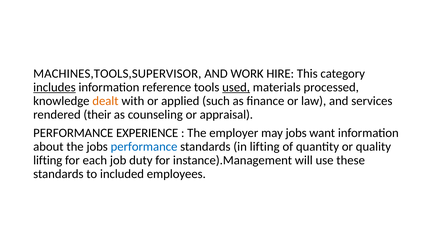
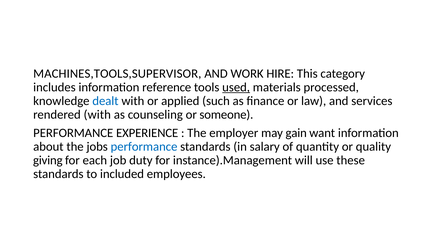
includes underline: present -> none (54, 87)
dealt colour: orange -> blue (105, 101)
rendered their: their -> with (97, 115)
appraisal: appraisal -> someone (226, 115)
may jobs: jobs -> gain (296, 133)
in lifting: lifting -> salary (265, 147)
lifting: lifting -> giving (48, 160)
